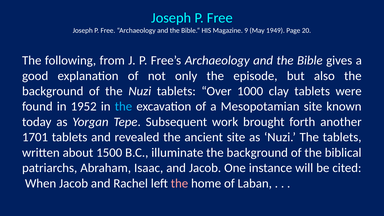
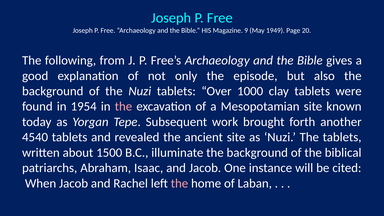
1952: 1952 -> 1954 (84, 107)
the colour: light blue -> pink (123, 107)
1701: 1701 -> 4540 (35, 137)
